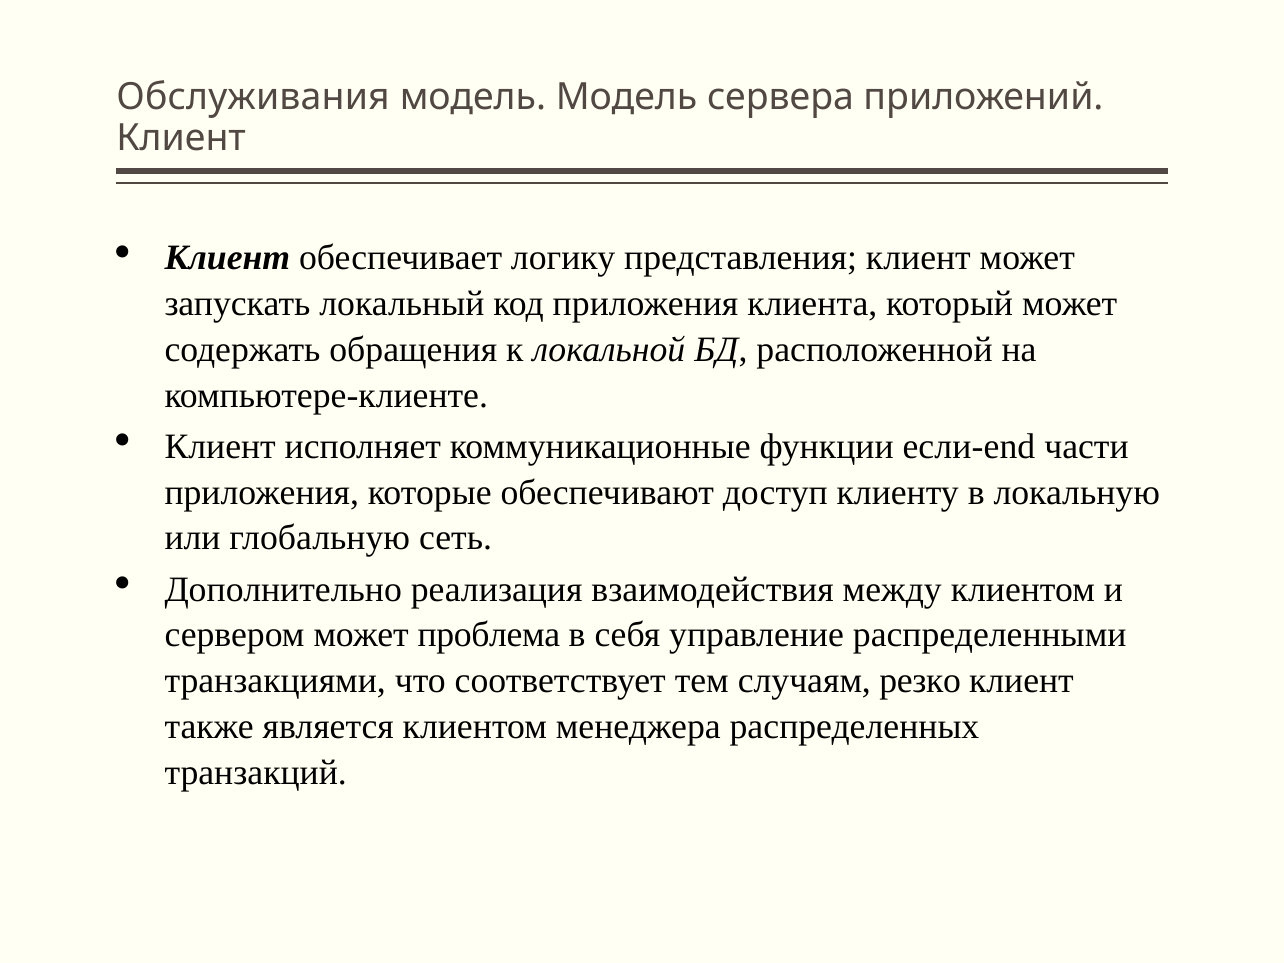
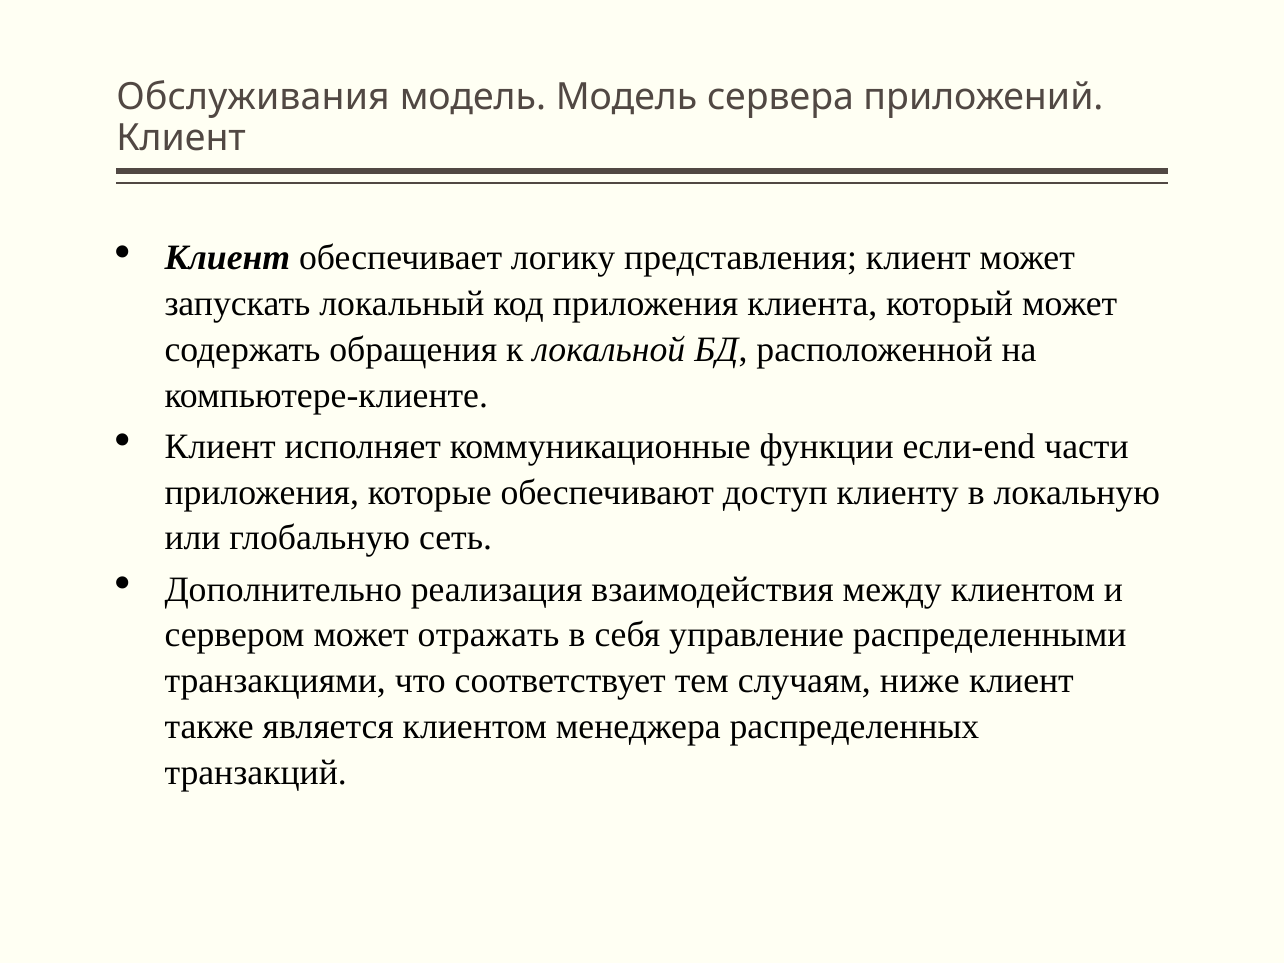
проблема: проблема -> отражать (489, 635)
резко: резко -> ниже (920, 681)
